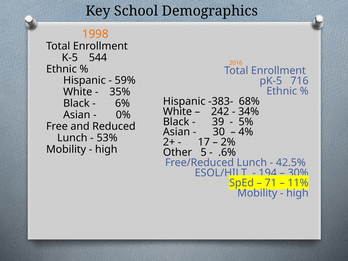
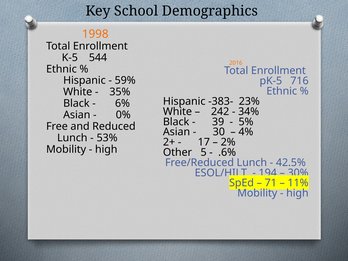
68%: 68% -> 23% (249, 101)
